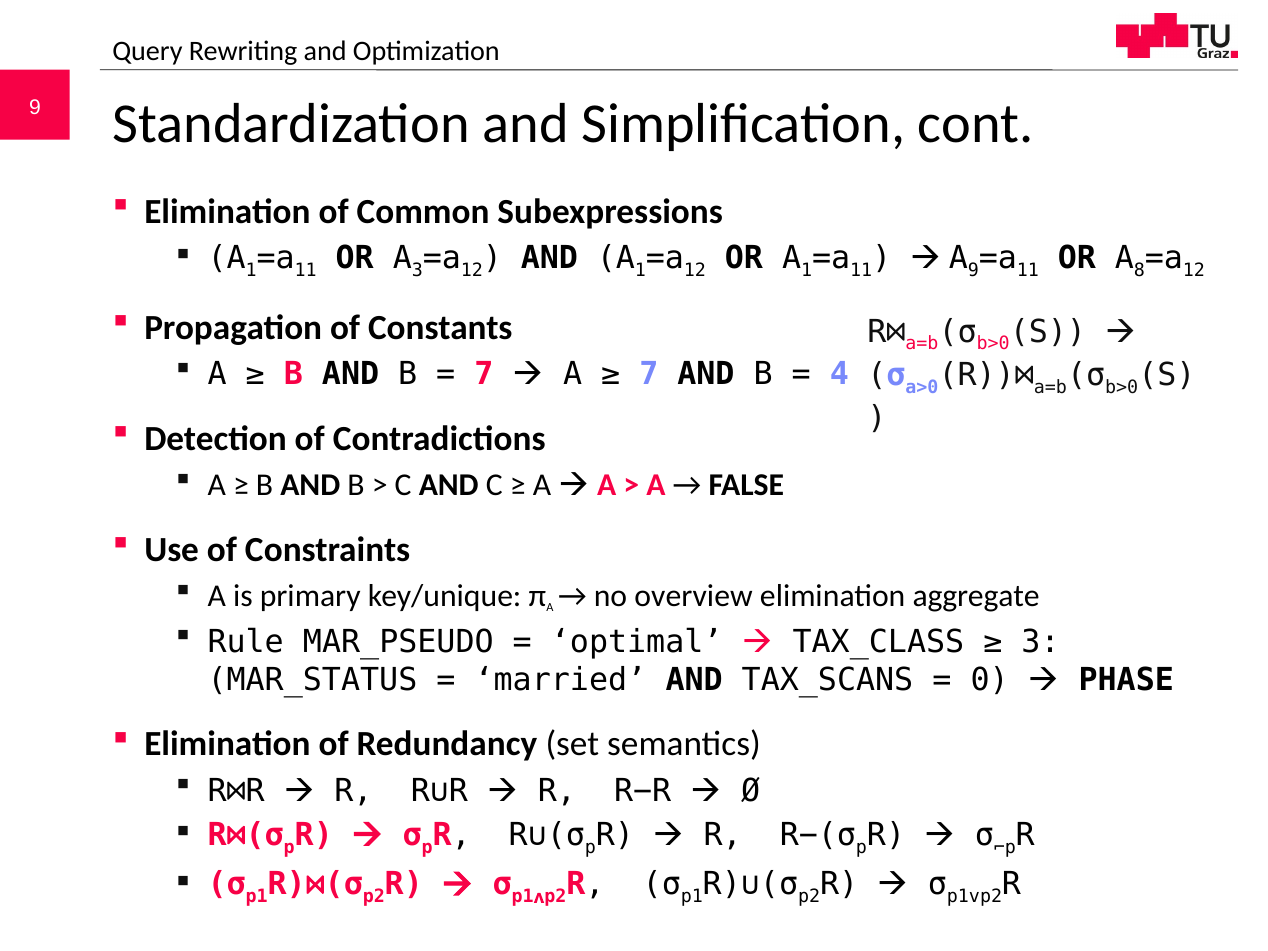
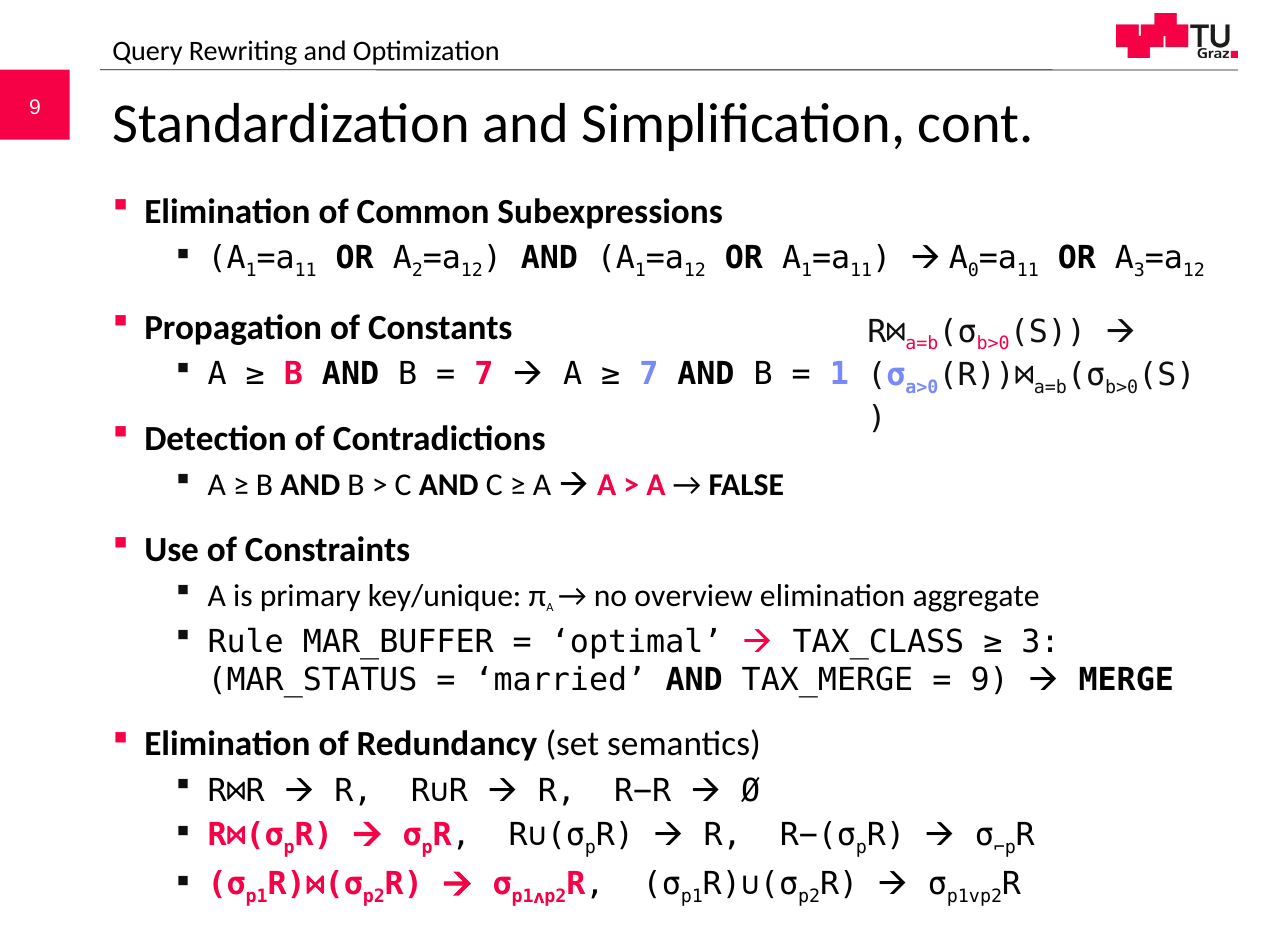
A 3: 3 -> 2 (417, 270)
A 9: 9 -> 0 (973, 270)
A 8: 8 -> 3 (1139, 270)
4: 4 -> 1 (839, 374)
MAR_PSEUDO: MAR_PSEUDO -> MAR_BUFFER (398, 642)
TAX_SCANS: TAX_SCANS -> TAX_MERGE (828, 680)
0: 0 -> 9 (990, 680)
PHASE: PHASE -> MERGE (1126, 680)
